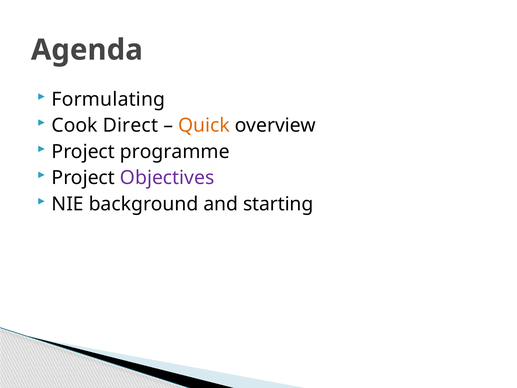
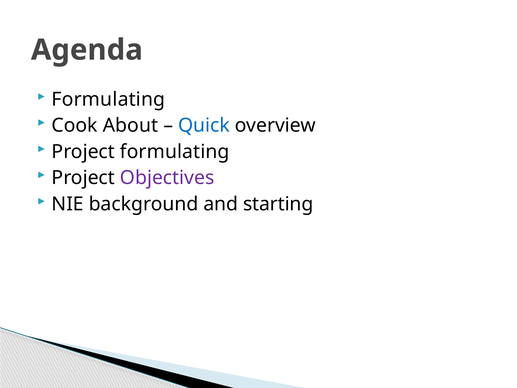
Direct: Direct -> About (130, 125)
Quick colour: orange -> blue (204, 125)
Project programme: programme -> formulating (175, 152)
